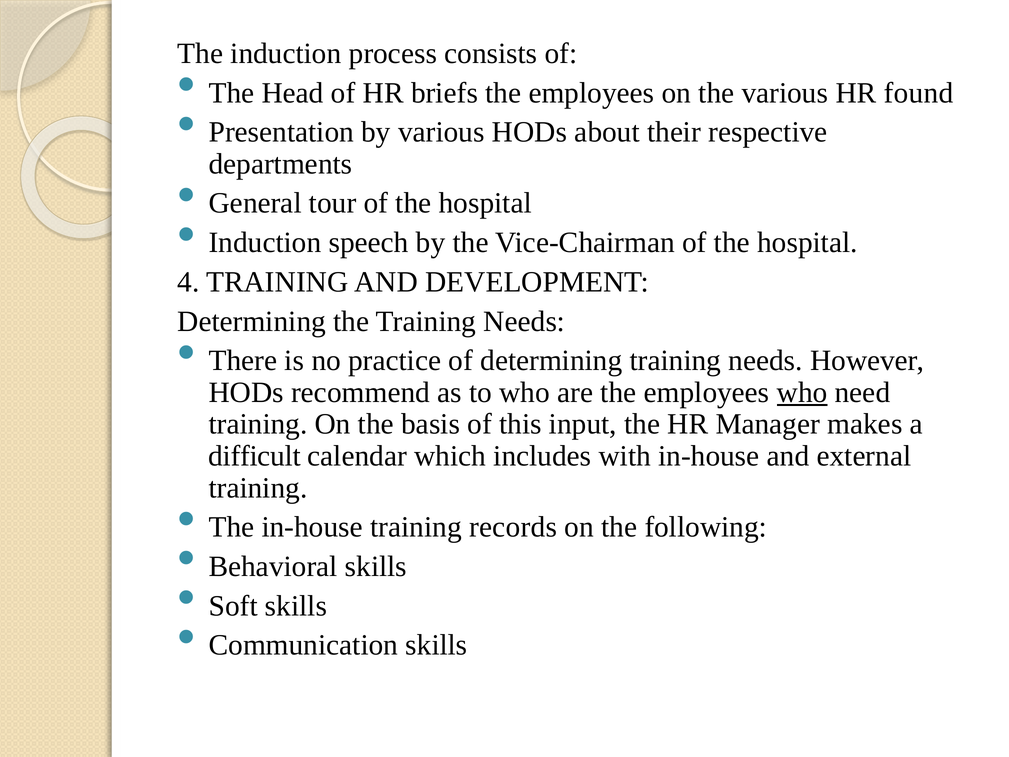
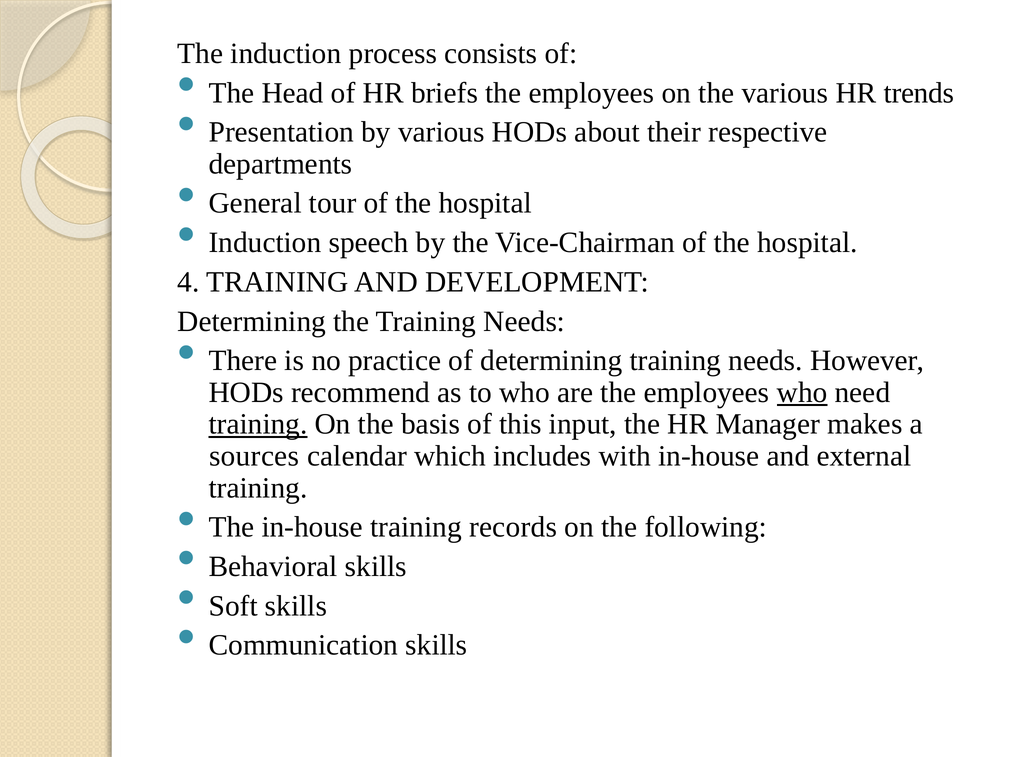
found: found -> trends (919, 93)
training underline: none -> present (258, 424)
difficult: difficult -> sources (254, 456)
